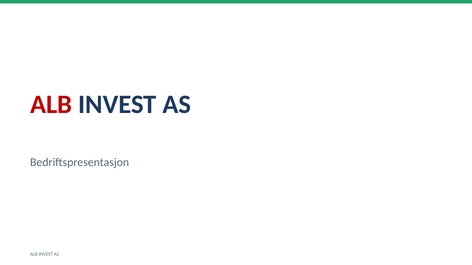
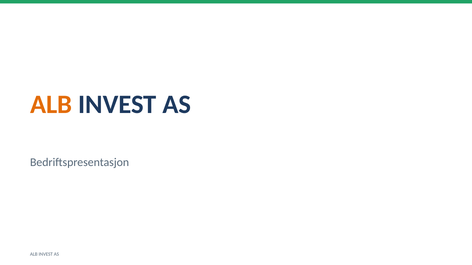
ALB colour: red -> orange (51, 105)
